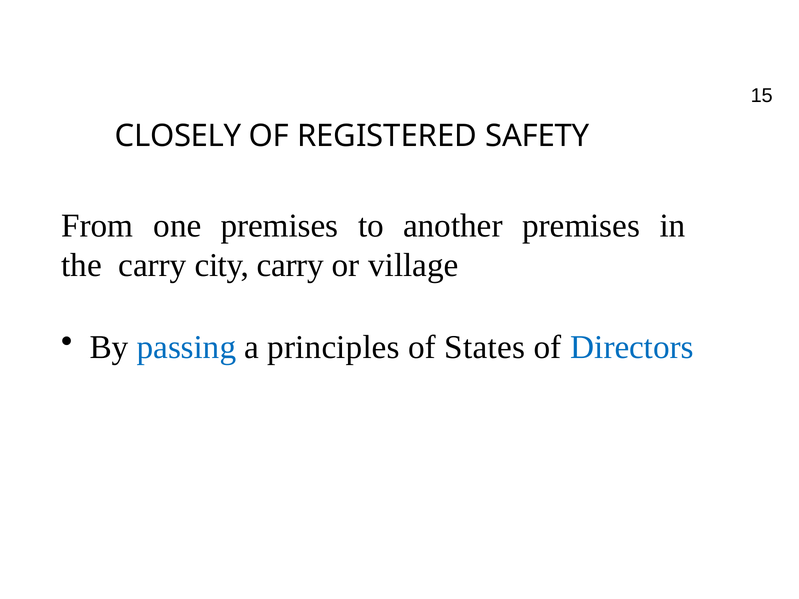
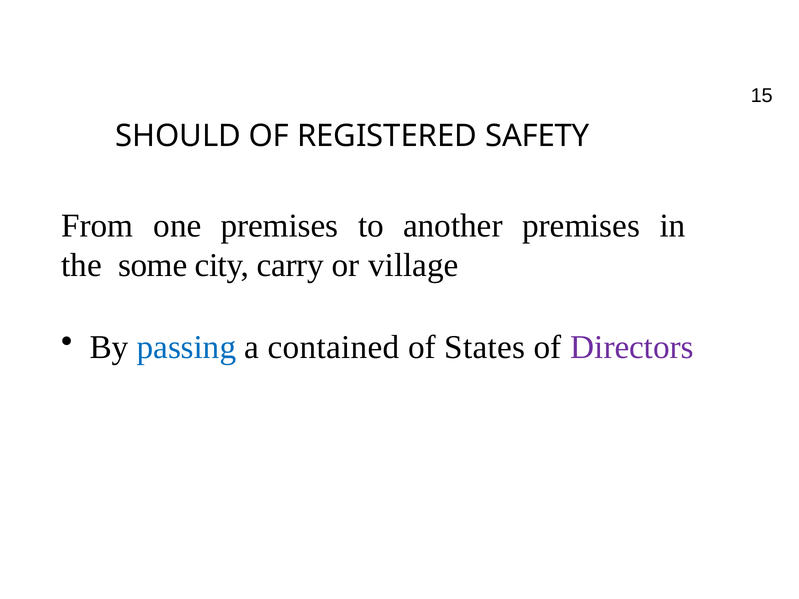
CLOSELY: CLOSELY -> SHOULD (178, 136)
the carry: carry -> some (153, 266)
principles: principles -> contained (333, 347)
Directors colour: blue -> purple (632, 347)
